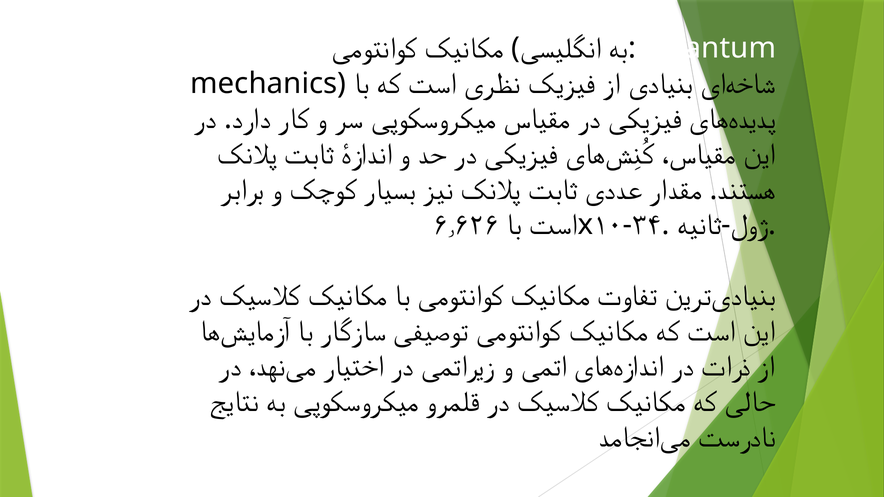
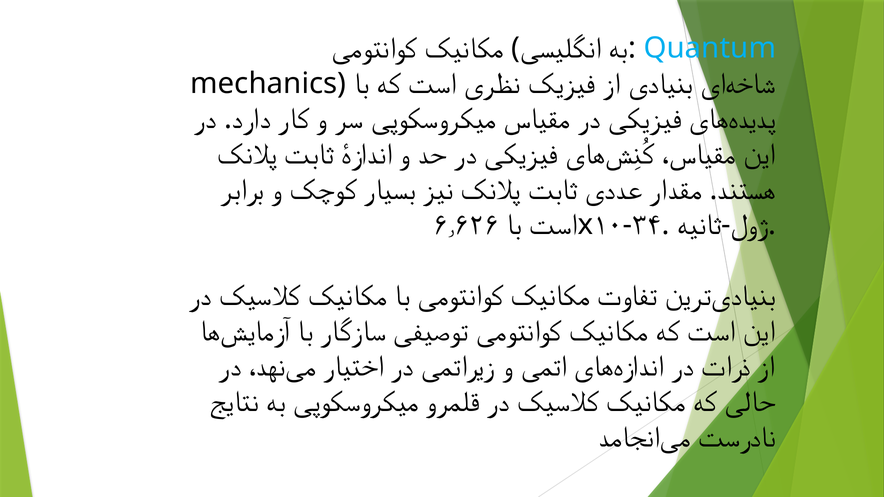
Quantum colour: white -> light blue (710, 48)
